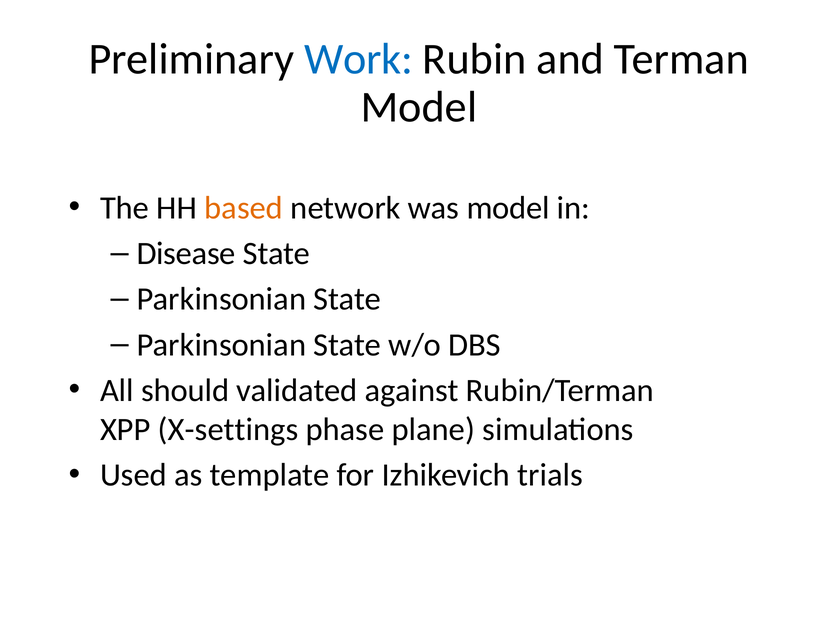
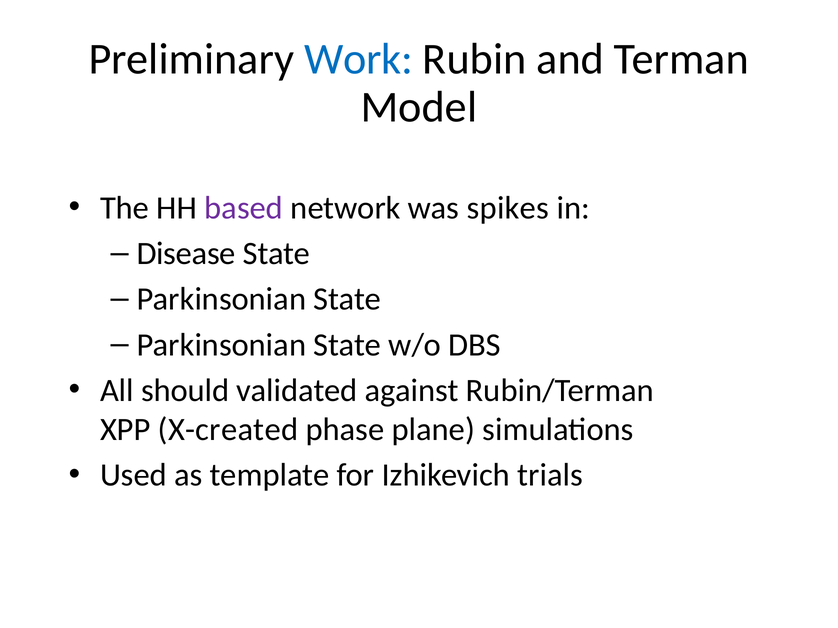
based colour: orange -> purple (244, 208)
was model: model -> spikes (508, 208)
X-settings: X-settings -> X-created (228, 430)
